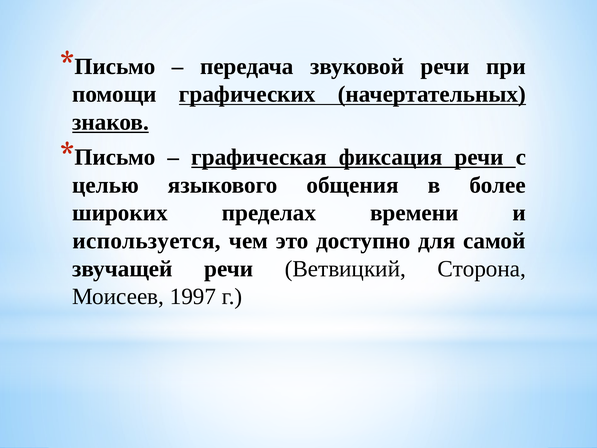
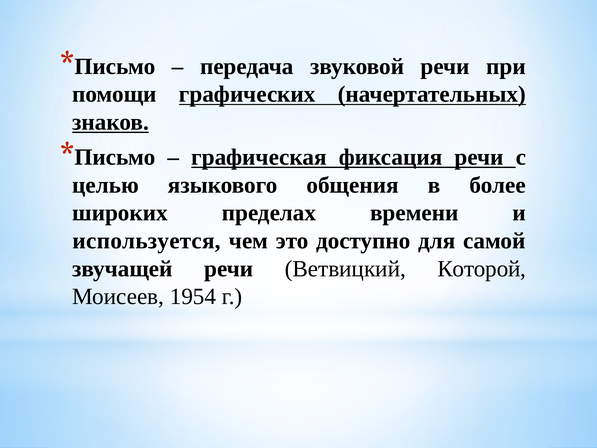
Сторона: Сторона -> Которой (482, 269)
1997: 1997 -> 1954 (193, 296)
